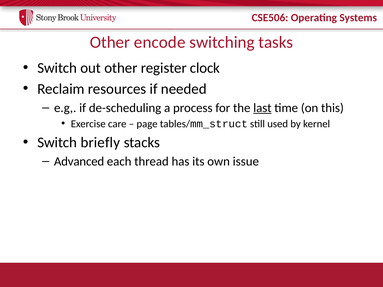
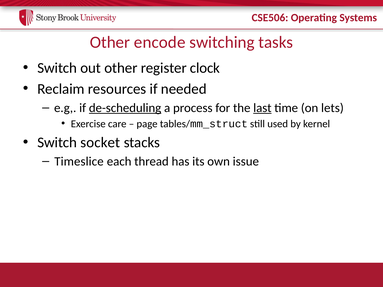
de-scheduling underline: none -> present (125, 108)
this: this -> lets (332, 108)
briefly: briefly -> socket (100, 143)
Advanced: Advanced -> Timeslice (79, 162)
